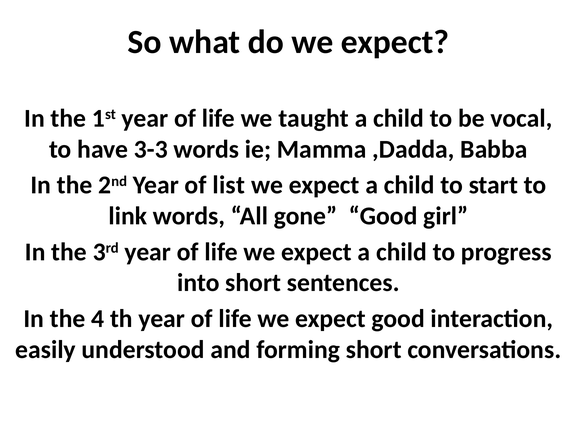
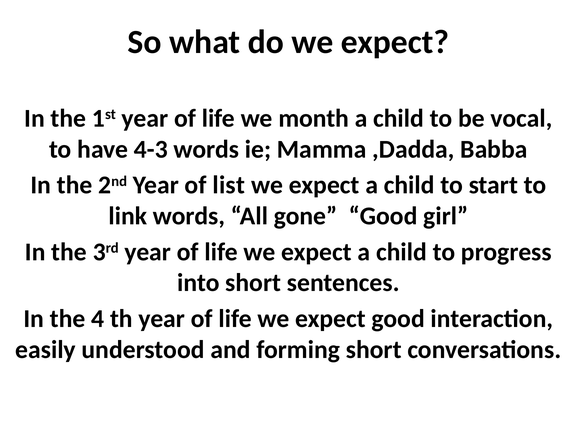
taught: taught -> month (314, 118)
3-3: 3-3 -> 4-3 (151, 149)
